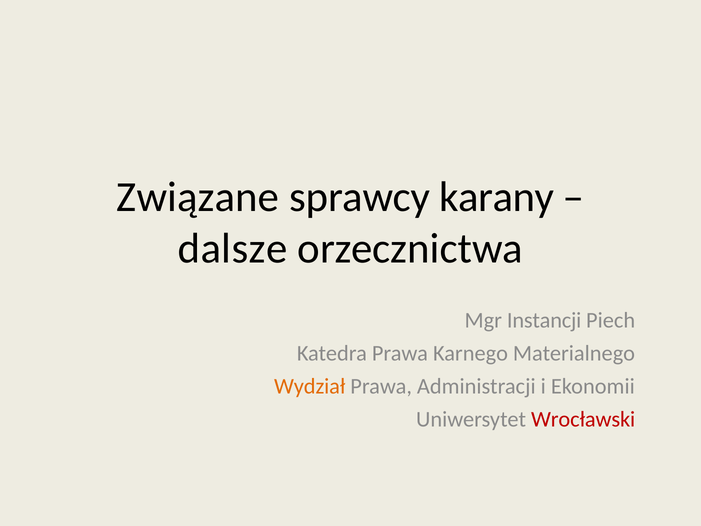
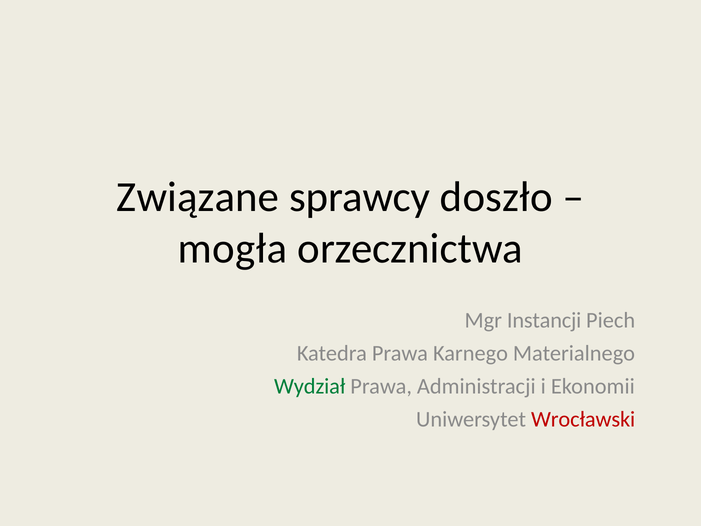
karany: karany -> doszło (496, 197)
dalsze: dalsze -> mogła (233, 248)
Wydział colour: orange -> green (310, 386)
